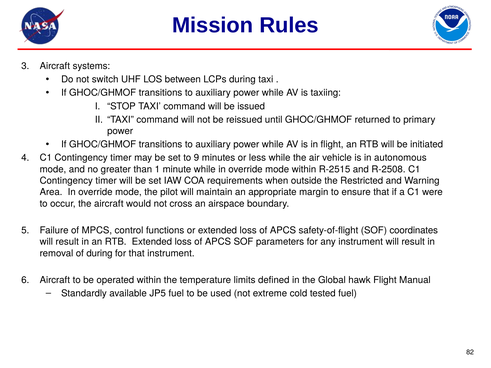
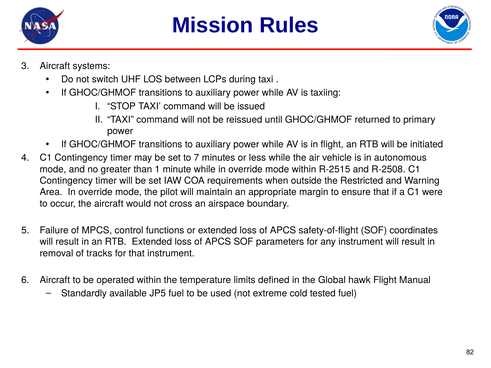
9: 9 -> 7 (196, 158)
of during: during -> tracks (99, 253)
